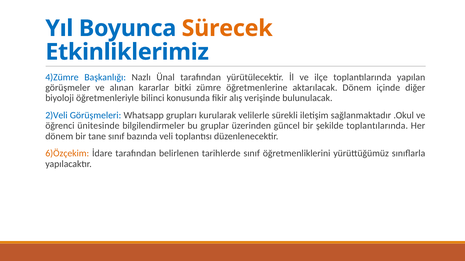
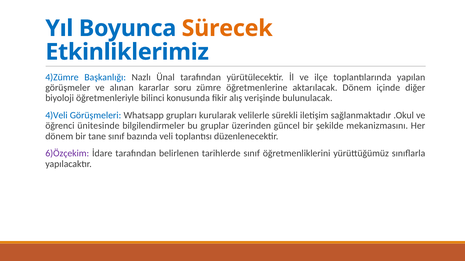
bitki: bitki -> soru (183, 88)
2)Veli: 2)Veli -> 4)Veli (56, 116)
şekilde toplantılarında: toplantılarında -> mekanizmasını (377, 126)
6)Özçekim colour: orange -> purple (67, 154)
